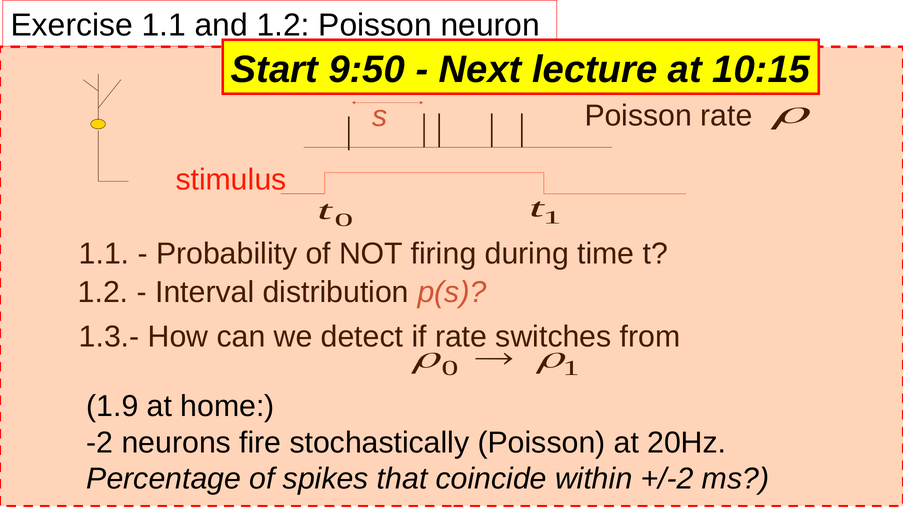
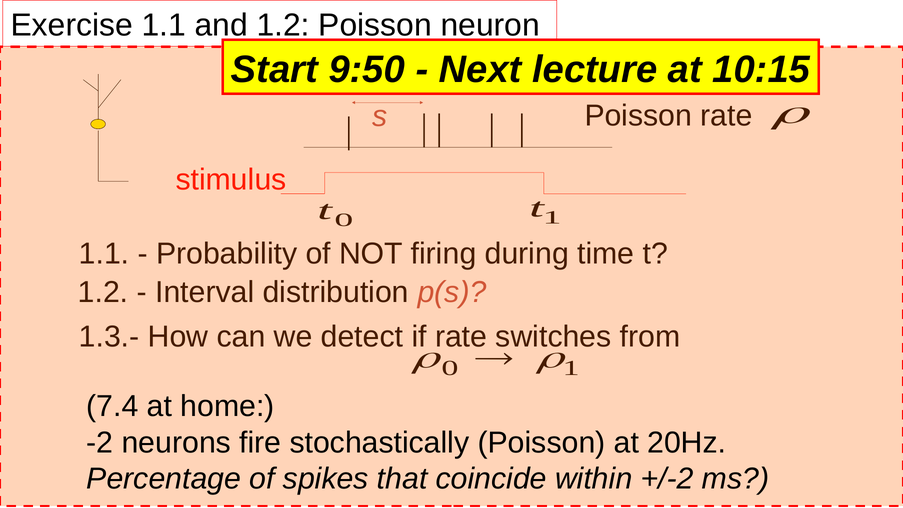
1.9: 1.9 -> 7.4 (112, 406)
